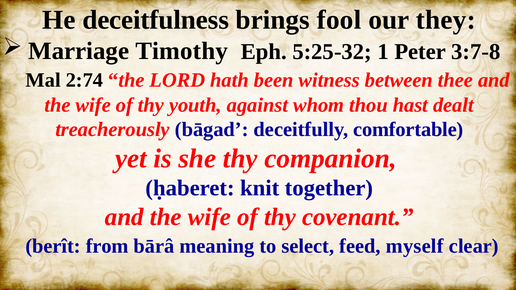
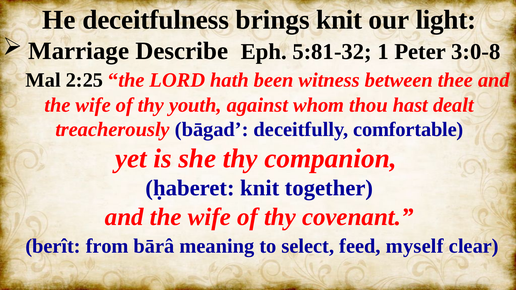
brings fool: fool -> knit (339, 20)
they: they -> light (446, 20)
Timothy: Timothy -> Describe (182, 51)
5:25-32: 5:25-32 -> 5:81-32 (332, 52)
3:7-8: 3:7-8 -> 3:0-8 (476, 52)
2:74: 2:74 -> 2:25 (84, 80)
